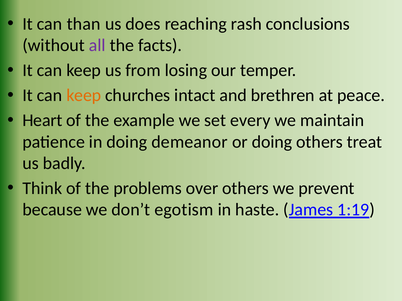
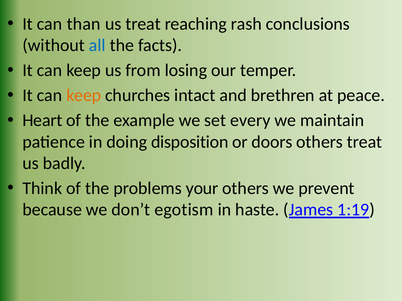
us does: does -> treat (143, 24)
all colour: purple -> blue (97, 46)
demeanor: demeanor -> disposition (190, 142)
or doing: doing -> doors (272, 142)
over: over -> your (202, 189)
